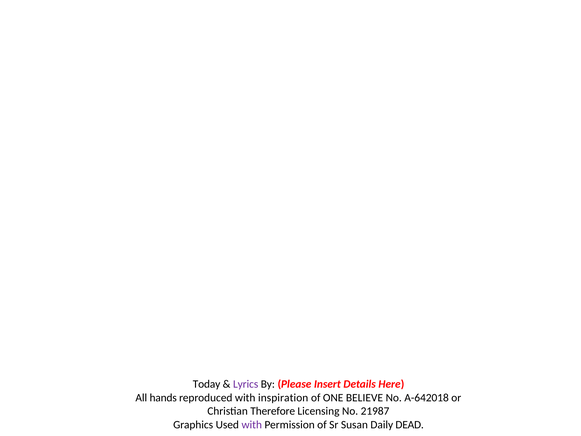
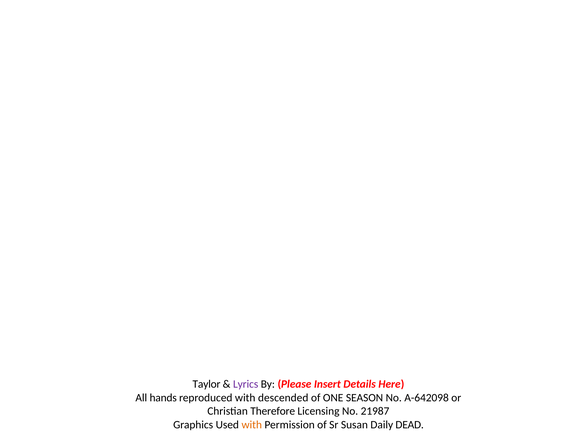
Today: Today -> Taylor (207, 384)
inspiration: inspiration -> descended (283, 397)
BELIEVE: BELIEVE -> SEASON (365, 397)
A-642018: A-642018 -> A-642098 (427, 397)
with colour: purple -> orange (252, 425)
